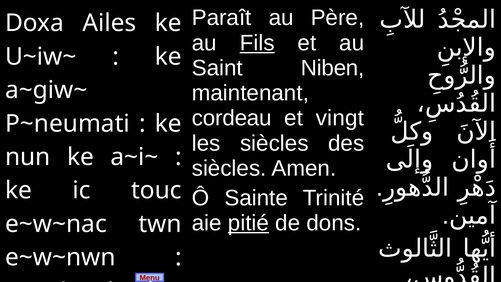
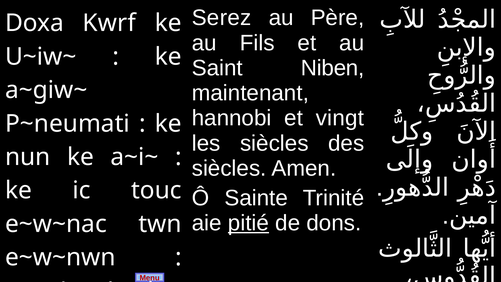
Paraît: Paraît -> Serez (222, 18)
Ailes: Ailes -> Kwrf (109, 23)
Fils underline: present -> none (257, 43)
cordeau: cordeau -> hannobi (232, 118)
